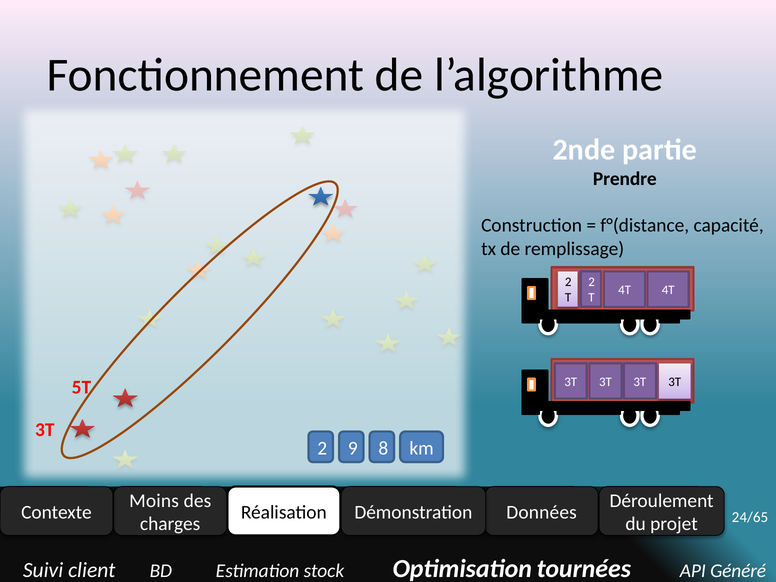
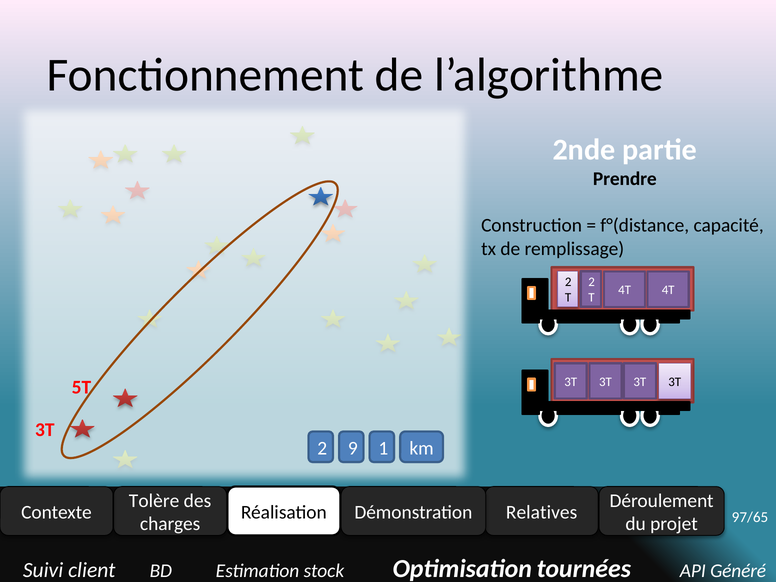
8: 8 -> 1 (383, 448)
Moins: Moins -> Tolère (154, 501)
Données: Données -> Relatives (542, 512)
24/65: 24/65 -> 97/65 (750, 517)
